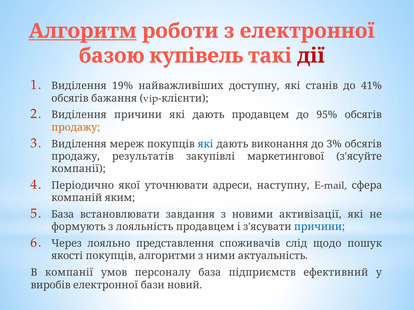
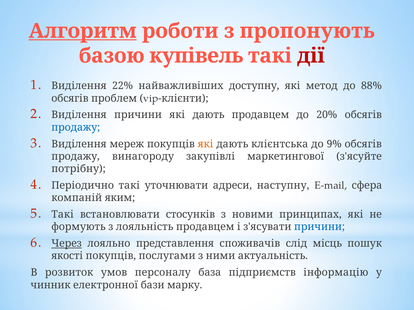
з електронної: електронної -> пропонують (307, 31)
19%: 19% -> 22% (123, 86)
станів: станів -> метод (322, 86)
41%: 41% -> 88% (371, 86)
бажання: бажання -> проблем (114, 98)
95%: 95% -> 20% (327, 115)
продажу colour: orange -> blue (76, 128)
які colour: blue -> orange (206, 144)
виконання: виконання -> клієнтська (280, 144)
3%: 3% -> 9% (334, 144)
результатів: результатів -> винагороду (143, 157)
компанії: компанії -> потрібну (78, 169)
Періодично якої: якої -> такі (129, 186)
База: База -> Такі (63, 215)
завдання: завдання -> стосунків (190, 215)
активізації: активізації -> принципах (310, 215)
Через underline: none -> present (67, 244)
щодо: щодо -> місць (327, 244)
алгоритми: алгоритми -> послугами (167, 256)
В компанії: компанії -> розвиток (69, 273)
ефективний: ефективний -> інформацію (336, 273)
виробів: виробів -> чинник (51, 285)
новий: новий -> марку (185, 285)
